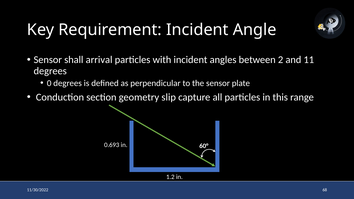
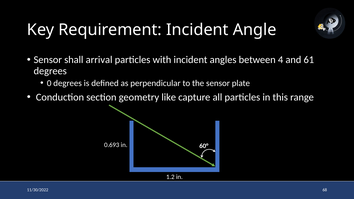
2: 2 -> 4 (281, 60)
11: 11 -> 61 (309, 60)
slip: slip -> like (169, 97)
